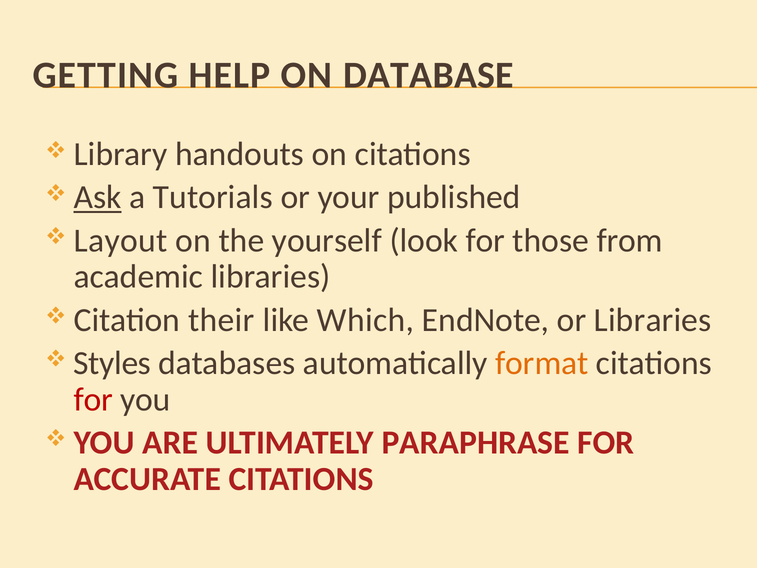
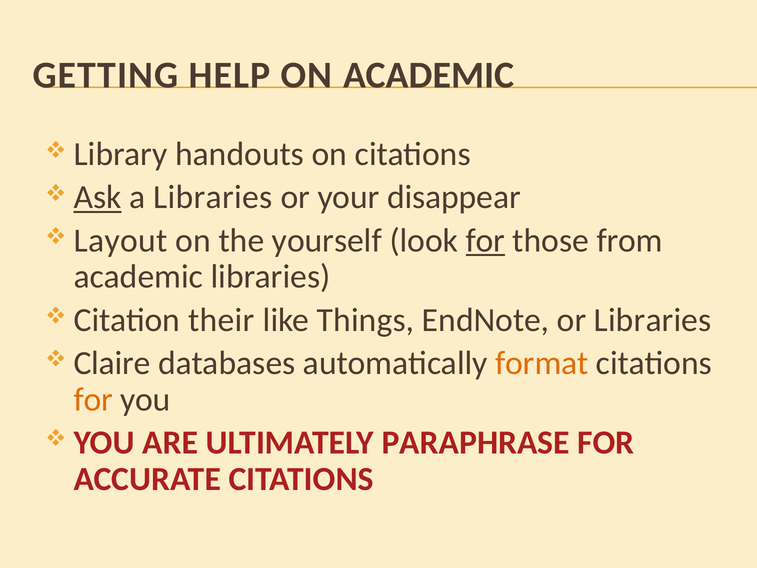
ON DATABASE: DATABASE -> ACADEMIC (429, 75)
a Tutorials: Tutorials -> Libraries (213, 197)
published: published -> disappear (454, 197)
for underline: none -> present (485, 240)
Which: Which -> Things (365, 320)
Styles: Styles -> Claire (112, 363)
for colour: red -> orange (93, 399)
